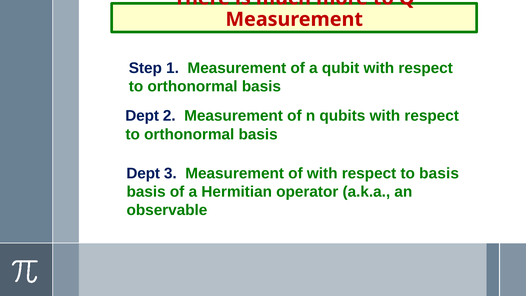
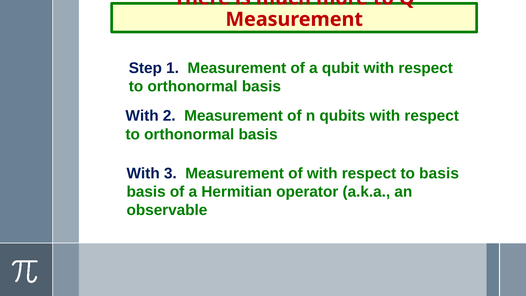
Dept: Dept -> With (142, 116)
Dept: Dept -> With (143, 173)
